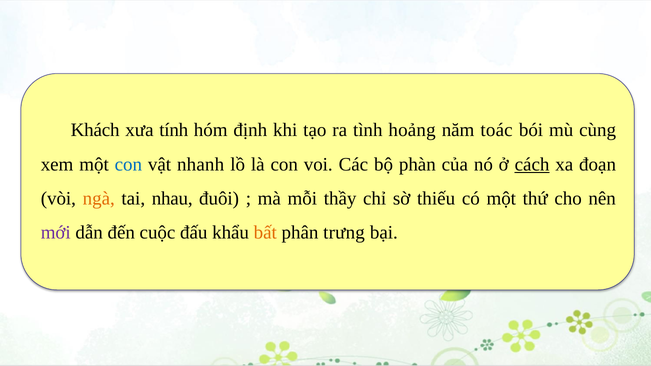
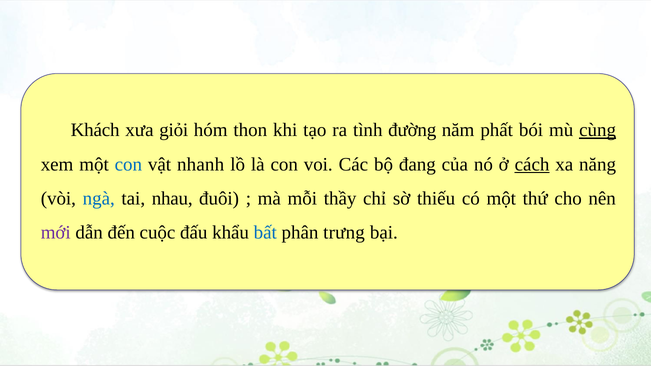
tính: tính -> giỏi (174, 130)
định: định -> thon (250, 130)
hoảng: hoảng -> đường (412, 130)
toác: toác -> phất (497, 130)
cùng underline: none -> present (598, 130)
phàn: phàn -> đang (417, 164)
đoạn: đoạn -> năng (598, 164)
ngà colour: orange -> blue (99, 199)
bất colour: orange -> blue (265, 233)
